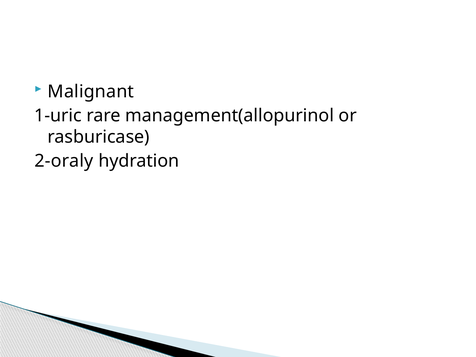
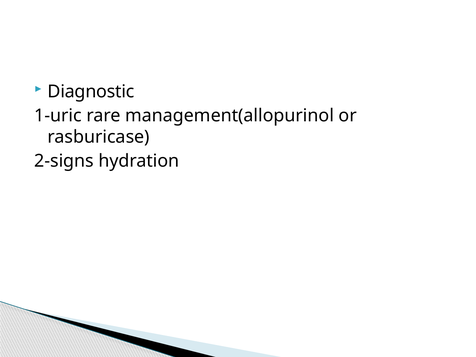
Malignant: Malignant -> Diagnostic (91, 91)
2-oraly: 2-oraly -> 2-signs (64, 161)
